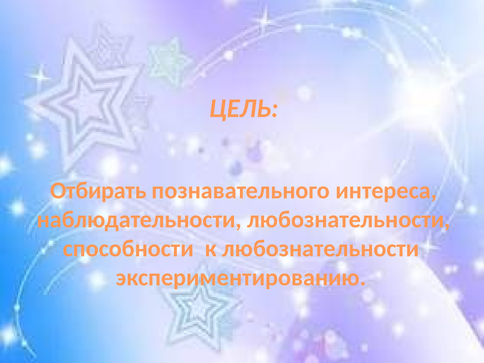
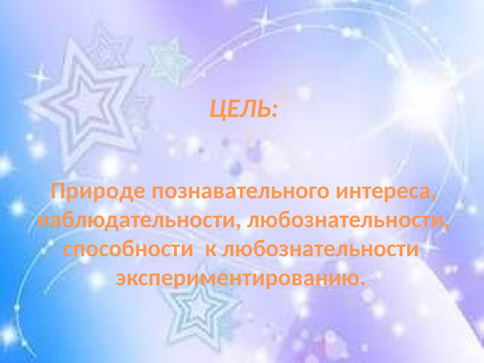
Отбирать: Отбирать -> Природе (98, 190)
